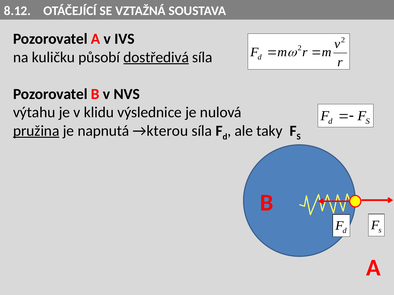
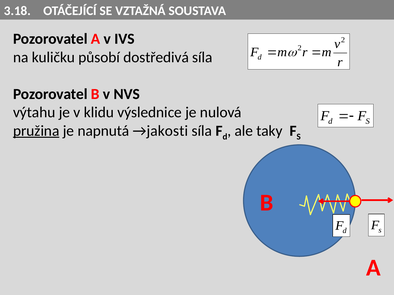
8.12: 8.12 -> 3.18 (17, 11)
dostředivá underline: present -> none (156, 57)
→kterou: →kterou -> →jakosti (160, 131)
